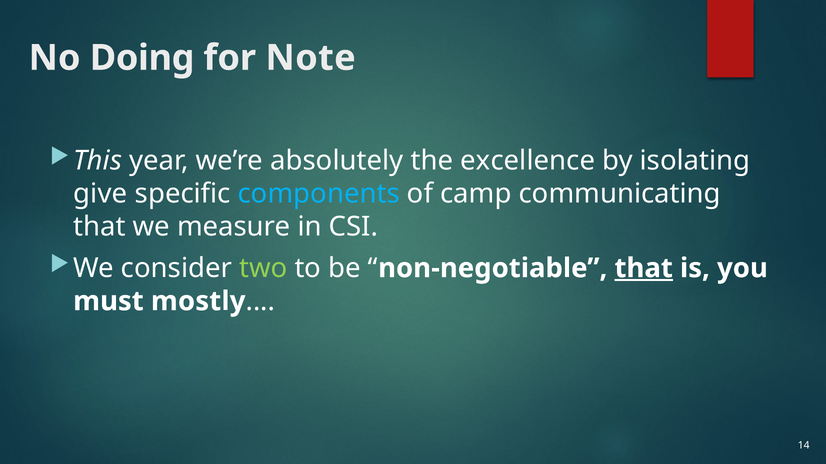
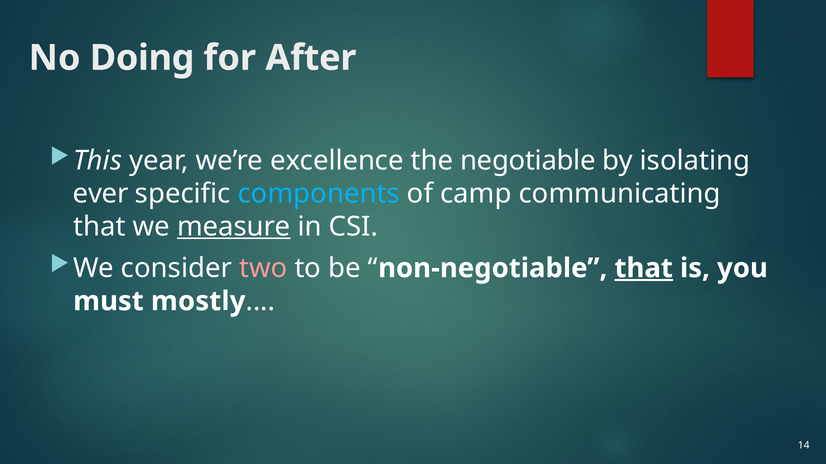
Note: Note -> After (311, 58)
absolutely: absolutely -> excellence (337, 161)
excellence: excellence -> negotiable (528, 161)
give: give -> ever (101, 194)
measure underline: none -> present (234, 227)
two colour: light green -> pink (263, 268)
